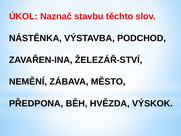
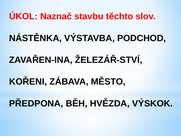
NEMĚNÍ: NEMĚNÍ -> KOŘENI (28, 82)
